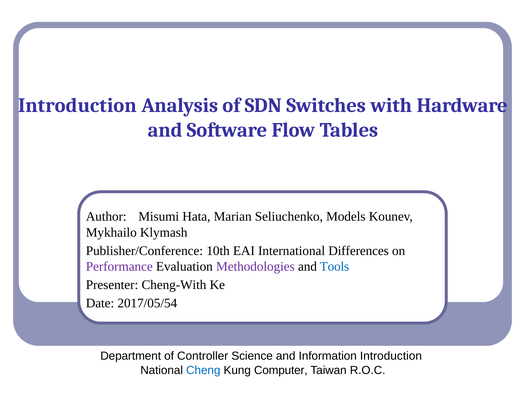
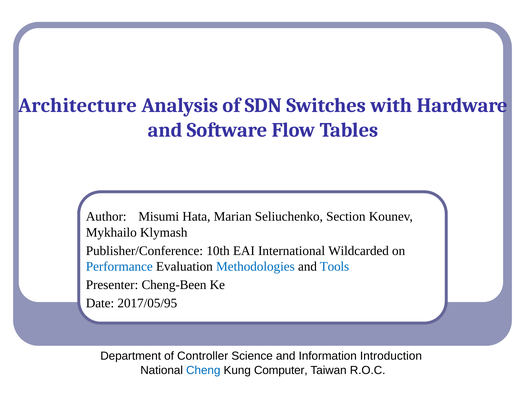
Introduction: Introduction -> Architecture (77, 105)
Models: Models -> Section (346, 216)
Differences: Differences -> Wildcarded (359, 251)
Performance colour: purple -> blue (119, 266)
Methodologies colour: purple -> blue (255, 266)
Cheng-With: Cheng-With -> Cheng-Been (174, 285)
2017/05/54: 2017/05/54 -> 2017/05/95 (147, 303)
